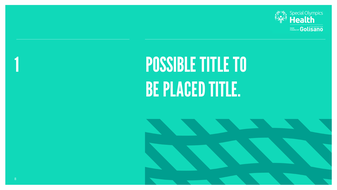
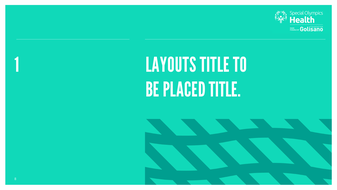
POSSIBLE: POSSIBLE -> LAYOUTS (171, 65)
